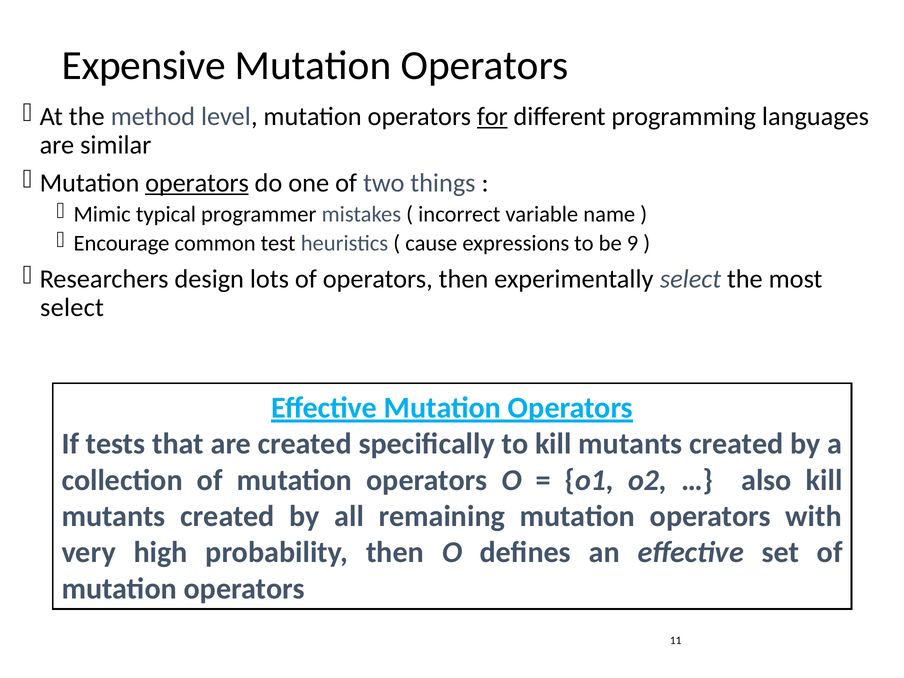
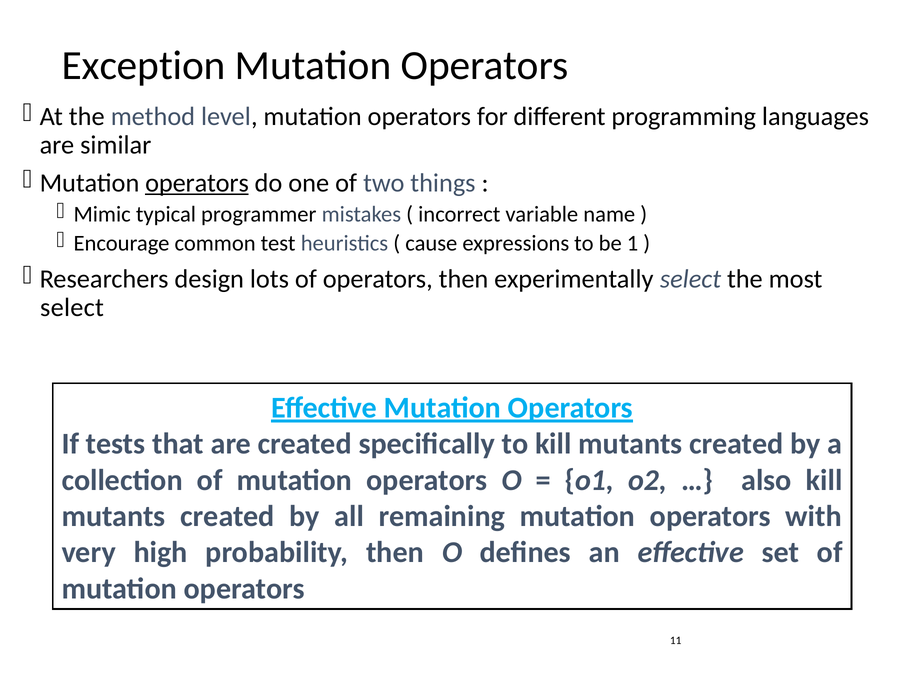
Expensive: Expensive -> Exception (144, 66)
for underline: present -> none (492, 117)
9: 9 -> 1 (633, 243)
